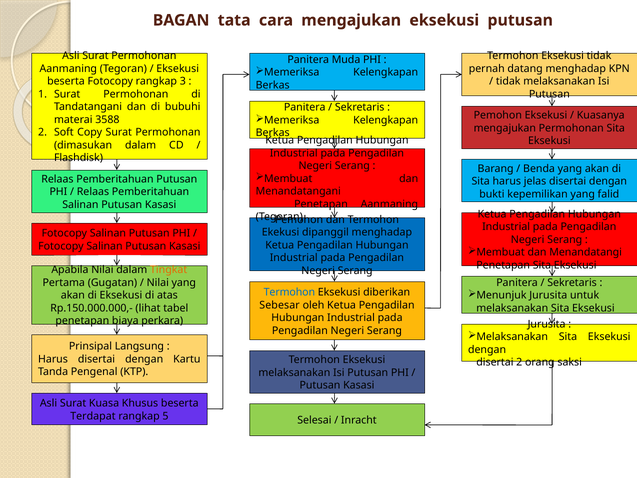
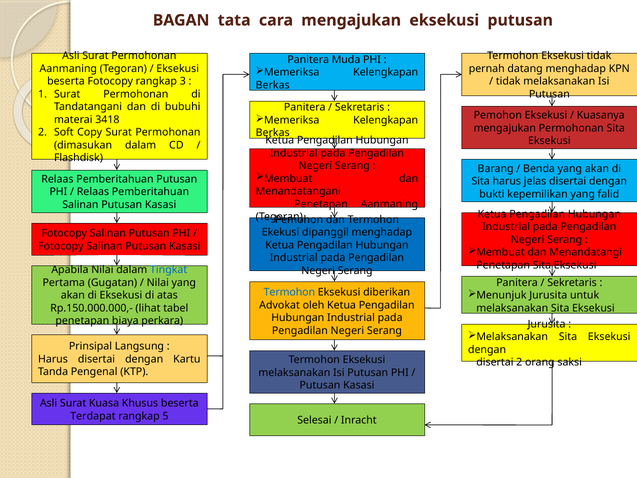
3588: 3588 -> 3418 (107, 120)
Tingkat colour: orange -> blue (169, 270)
Sebesar: Sebesar -> Advokat (280, 305)
